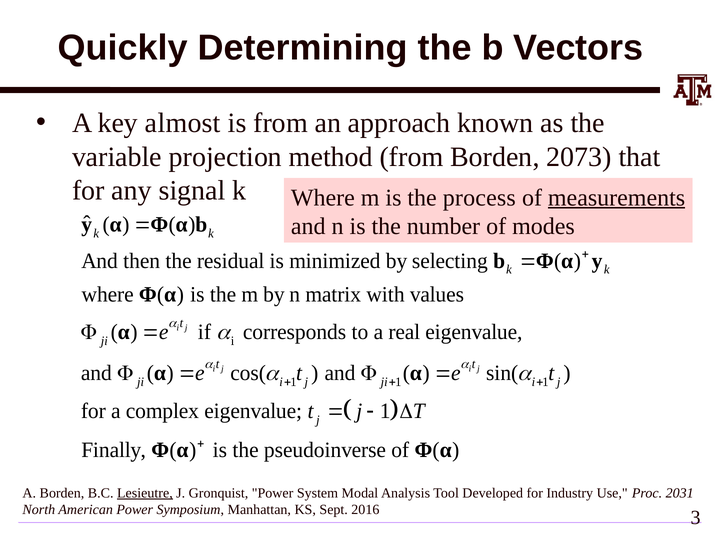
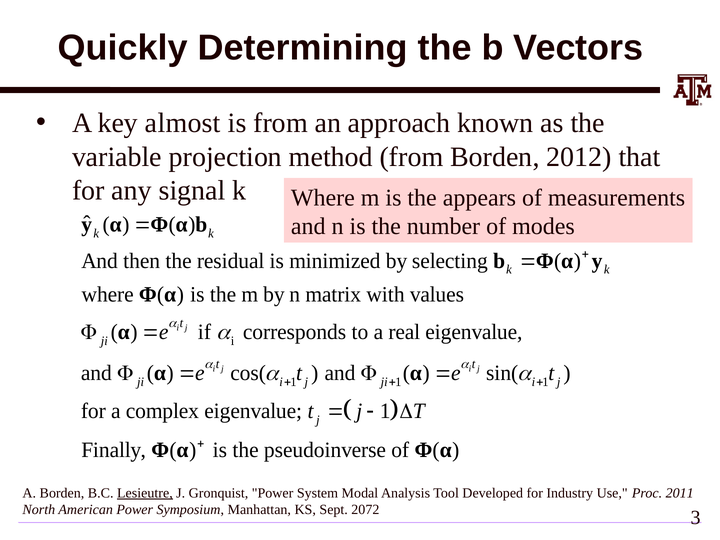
2073: 2073 -> 2012 (579, 157)
process: process -> appears (479, 198)
measurements underline: present -> none (617, 198)
2031: 2031 -> 2011 (680, 493)
2016: 2016 -> 2072 (365, 510)
